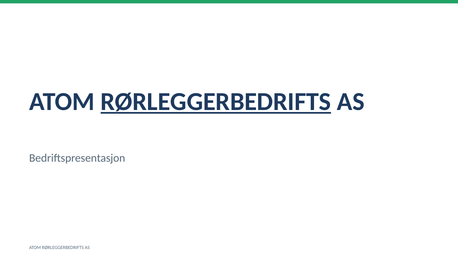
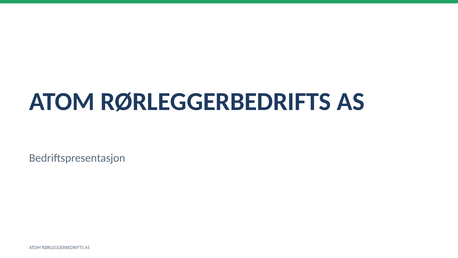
RØRLEGGERBEDRIFTS underline: present -> none (216, 102)
